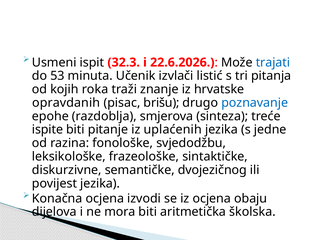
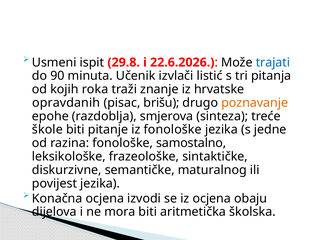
32.3: 32.3 -> 29.8 (124, 62)
53: 53 -> 90 (57, 76)
poznavanje colour: blue -> orange (255, 103)
ispite: ispite -> škole (47, 130)
iz uplaćenih: uplaćenih -> fonološke (173, 130)
svjedodžbu: svjedodžbu -> samostalno (191, 143)
dvojezičnog: dvojezičnog -> maturalnog (212, 170)
